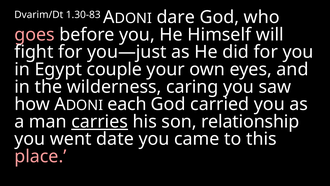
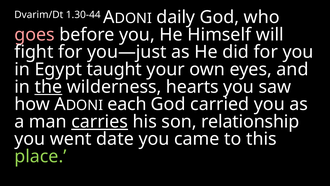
1.30-83: 1.30-83 -> 1.30-44 (83, 15)
dare: dare -> daily (176, 17)
couple: couple -> taught (114, 69)
the underline: none -> present (48, 87)
caring: caring -> hearts (192, 87)
place colour: pink -> light green (40, 156)
